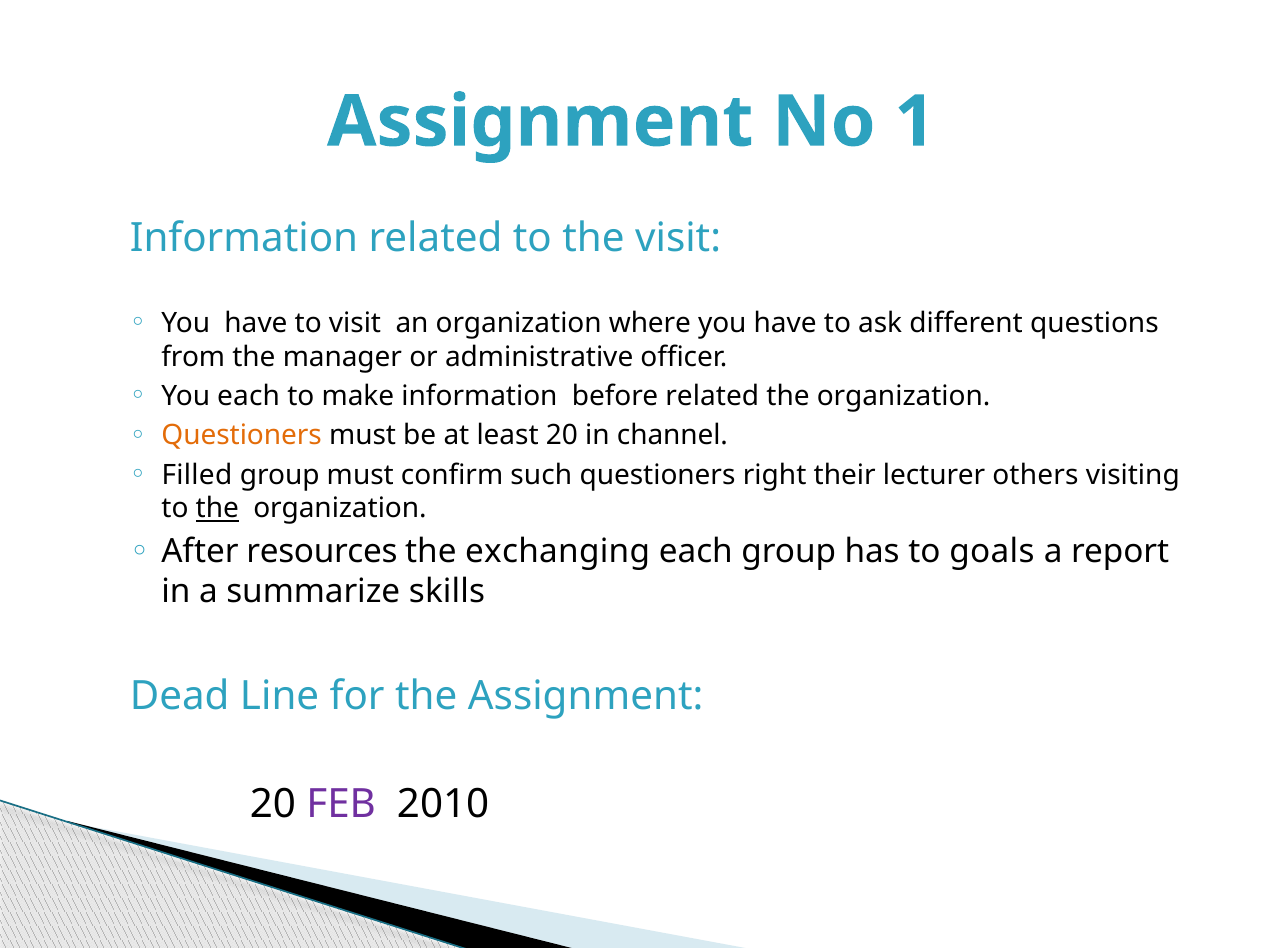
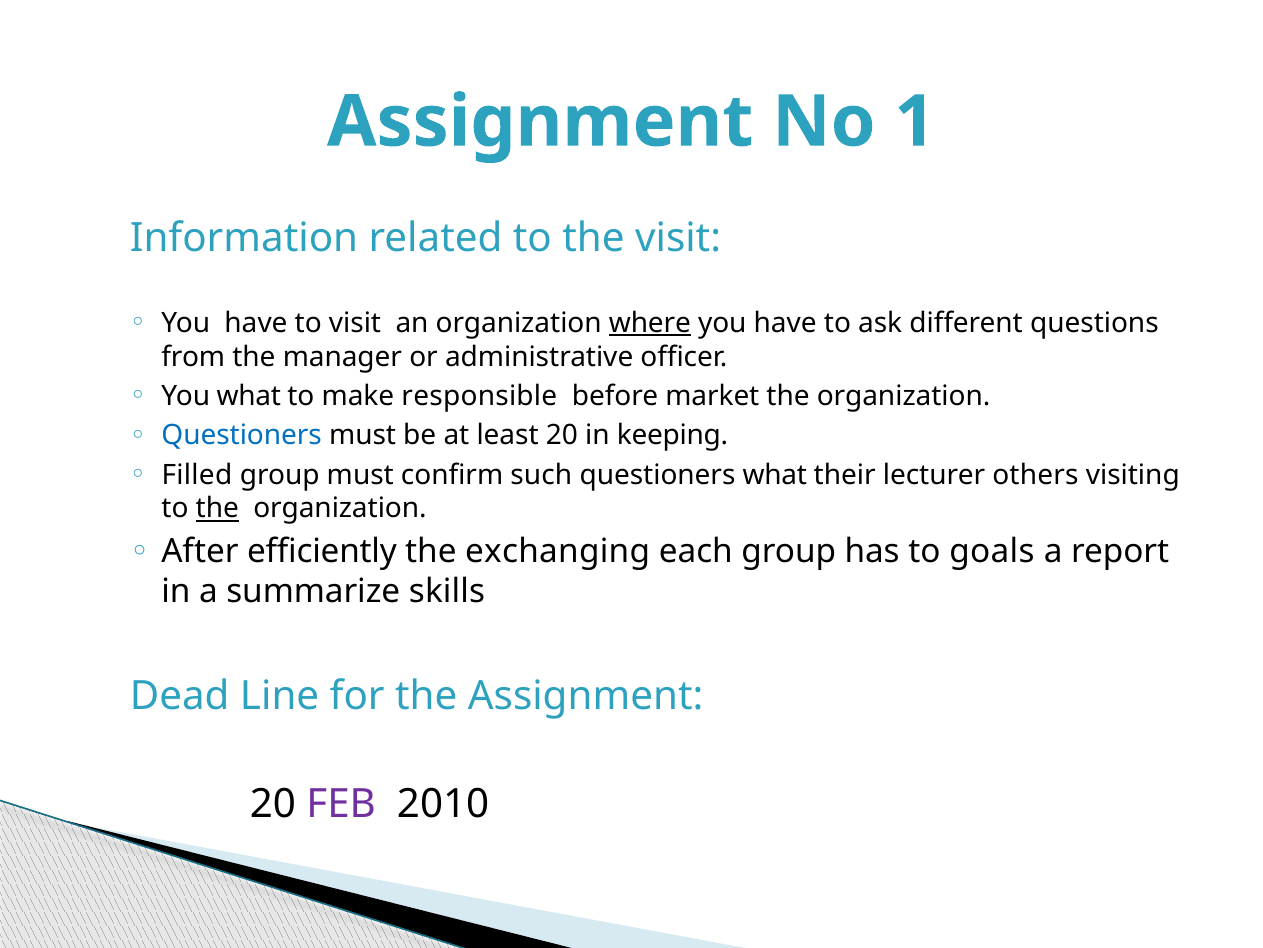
where underline: none -> present (650, 323)
You each: each -> what (249, 396)
make information: information -> responsible (479, 396)
before related: related -> market (712, 396)
Questioners colour: orange -> blue (242, 435)
channel: channel -> keeping (673, 435)
questioners right: right -> what (775, 475)
resources: resources -> efficiently (322, 551)
